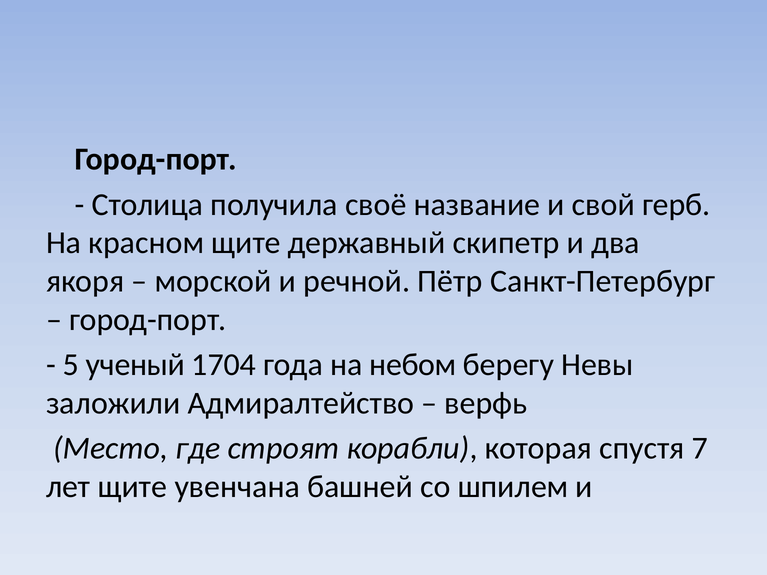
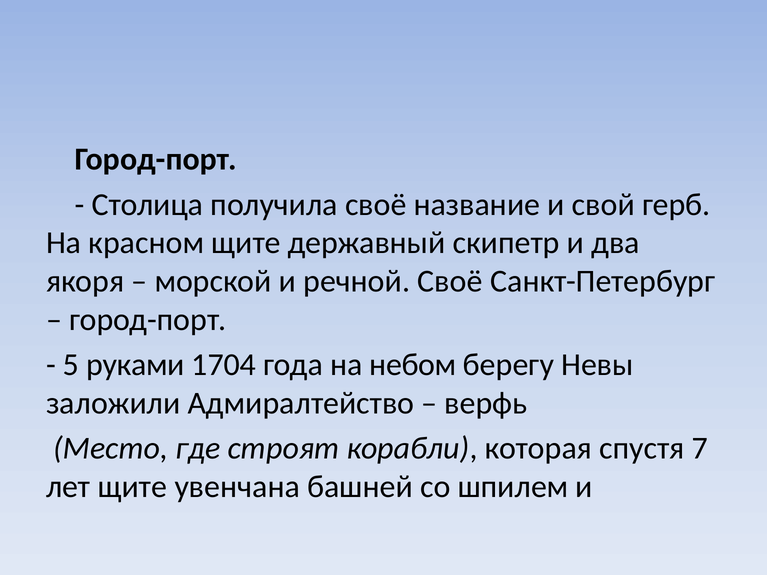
речной Пётр: Пётр -> Своё (450, 281)
ученый: ученый -> руками (135, 365)
